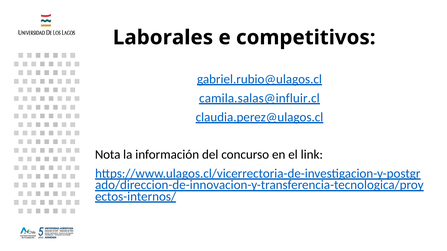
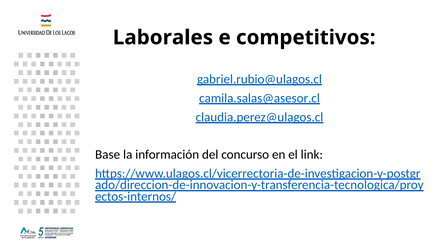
camila.salas@influir.cl: camila.salas@influir.cl -> camila.salas@asesor.cl (259, 98)
Nota: Nota -> Base (108, 155)
